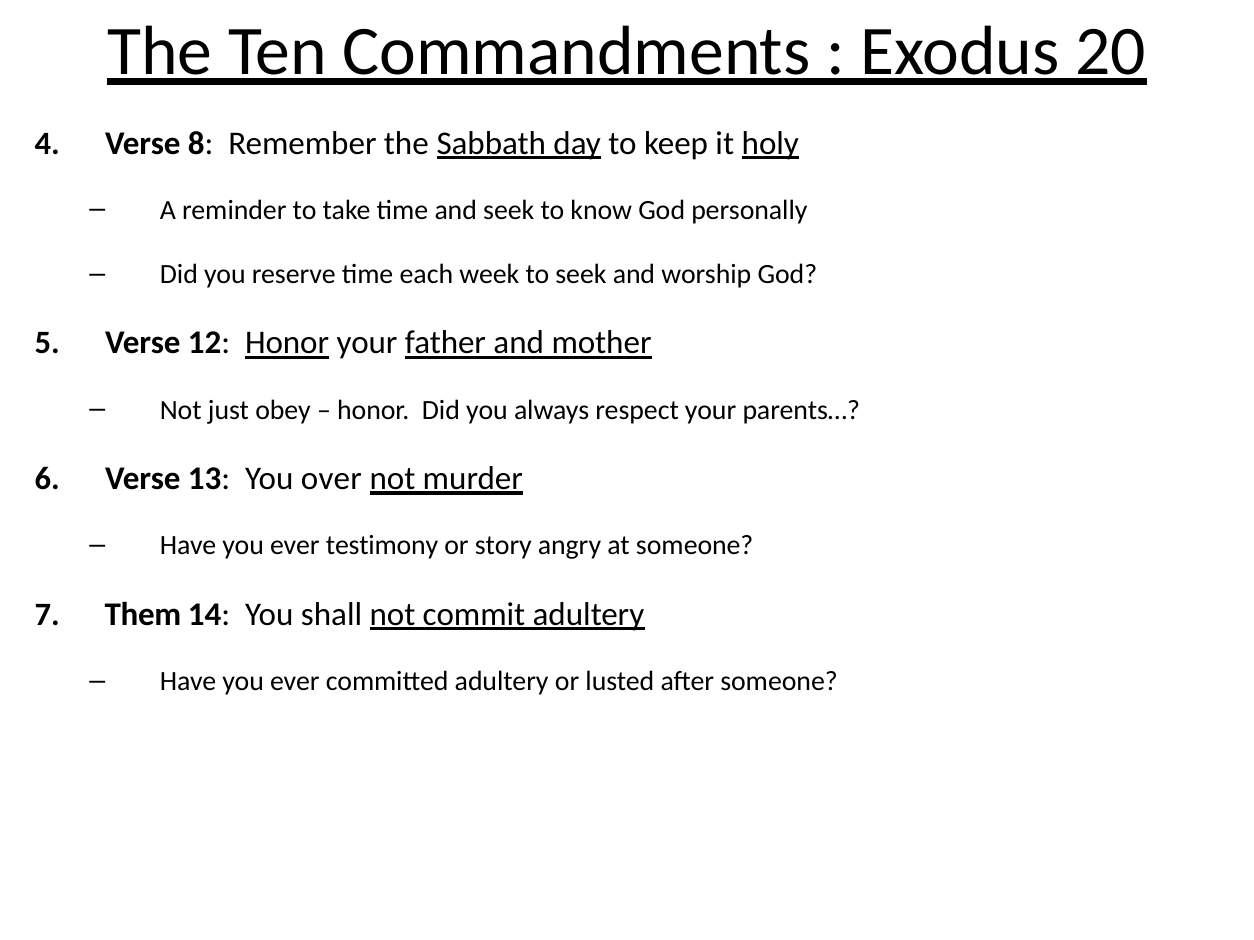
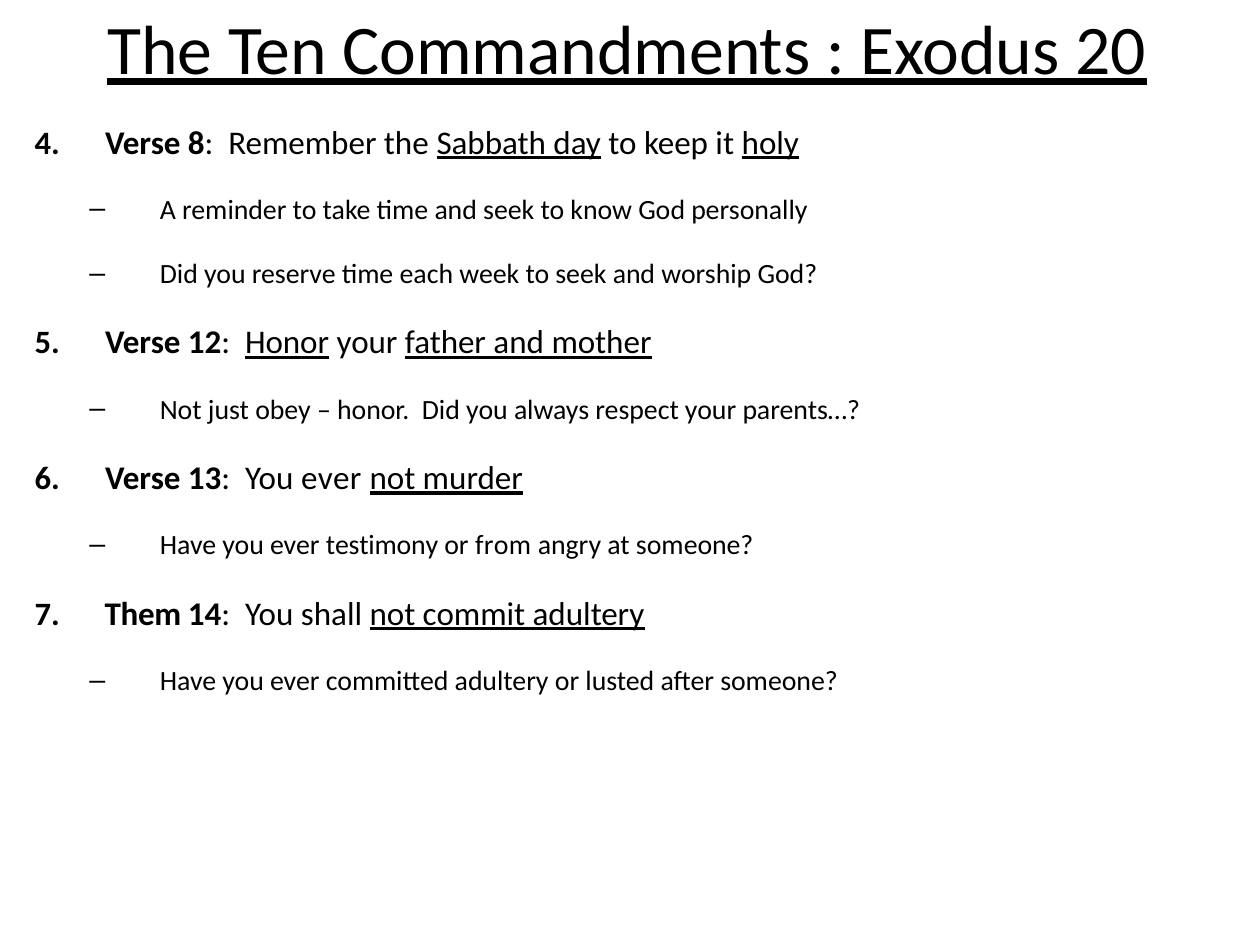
13 You over: over -> ever (331, 479)
story: story -> from (503, 546)
